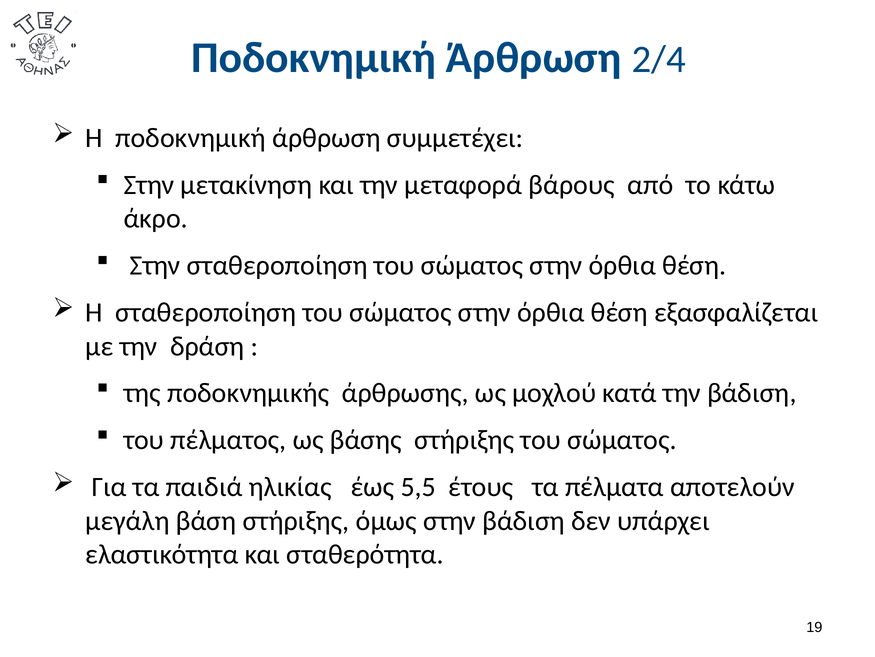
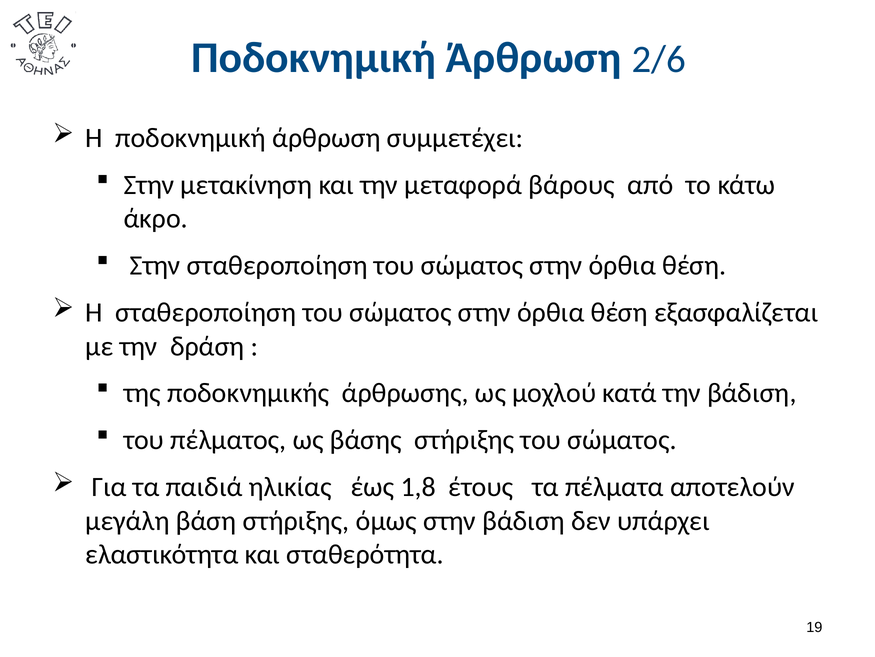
2/4: 2/4 -> 2/6 (659, 59)
5,5: 5,5 -> 1,8 (418, 486)
